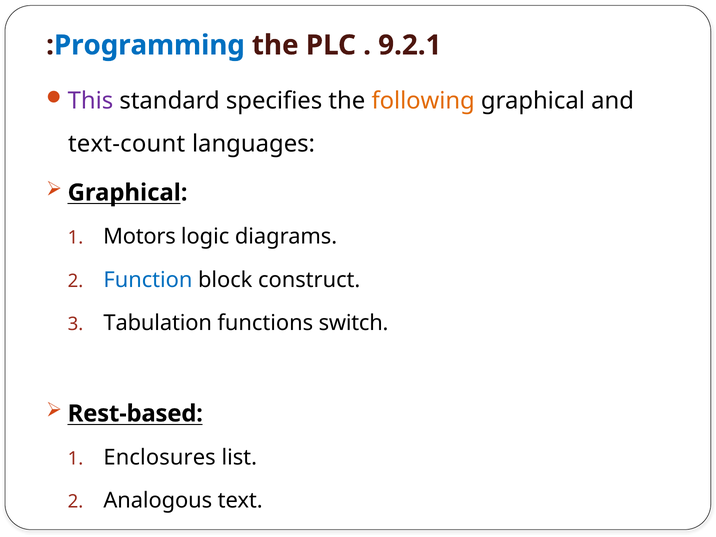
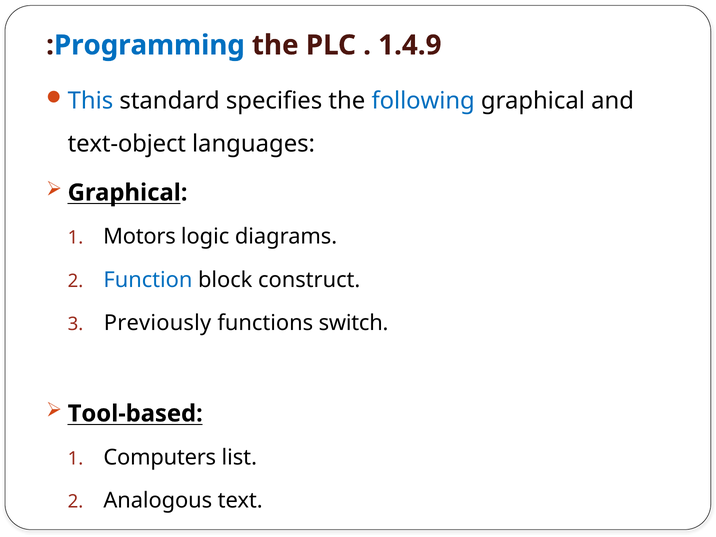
9.2.1: 9.2.1 -> 1.4.9 (410, 45)
This colour: purple -> blue (90, 101)
following colour: orange -> blue (423, 101)
text-count: text-count -> text-object (127, 144)
Tabulation: Tabulation -> Previously (158, 323)
Rest-based: Rest-based -> Tool-based (135, 414)
Enclosures: Enclosures -> Computers (160, 458)
